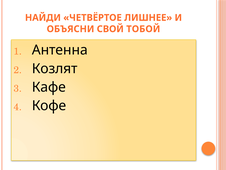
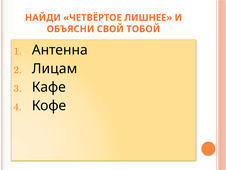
Козлят: Козлят -> Лицам (55, 68)
